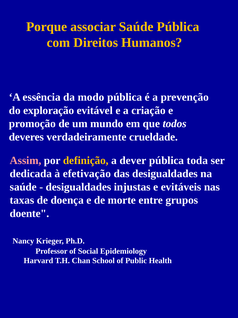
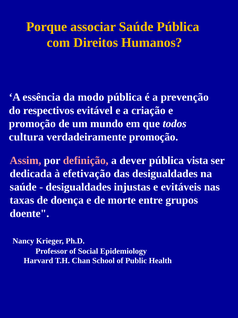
exploração: exploração -> respectivos (49, 110)
deveres: deveres -> cultura (26, 137)
verdadeiramente crueldade: crueldade -> promoção (154, 137)
definição colour: yellow -> pink (86, 160)
toda: toda -> vista (197, 160)
